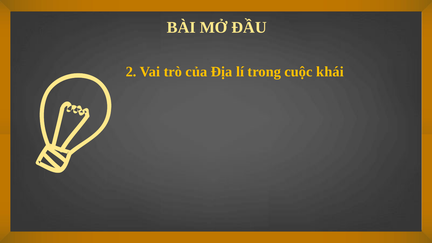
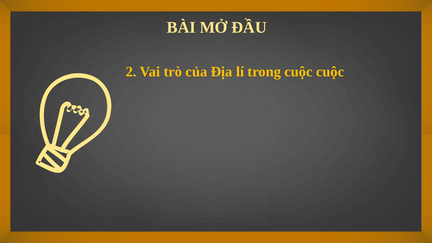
cuộc khái: khái -> cuộc (330, 72)
